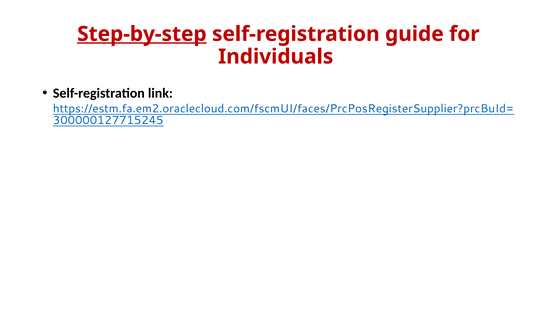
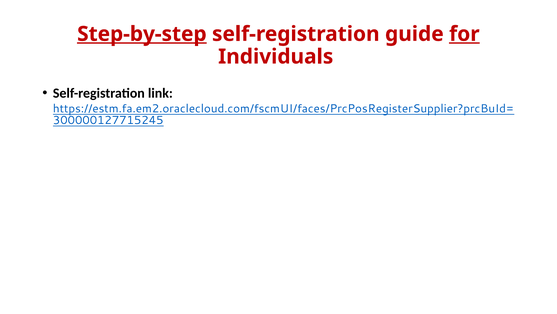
for underline: none -> present (464, 34)
